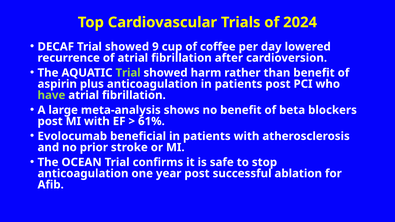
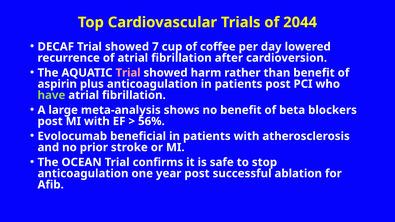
2024: 2024 -> 2044 (300, 22)
9: 9 -> 7 (155, 47)
Trial colour: light green -> pink (128, 73)
61%: 61% -> 56% (151, 121)
